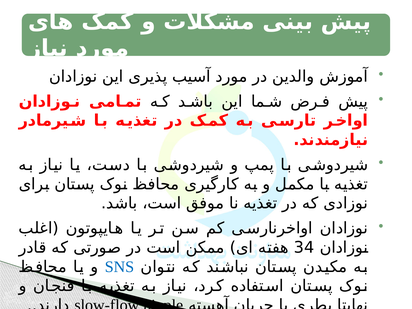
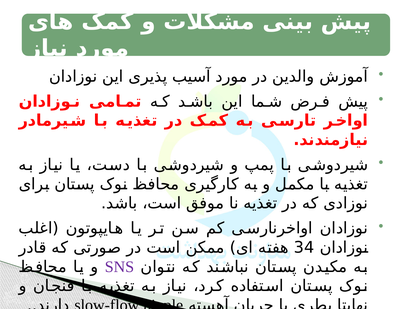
SNS colour: blue -> purple (119, 267)
